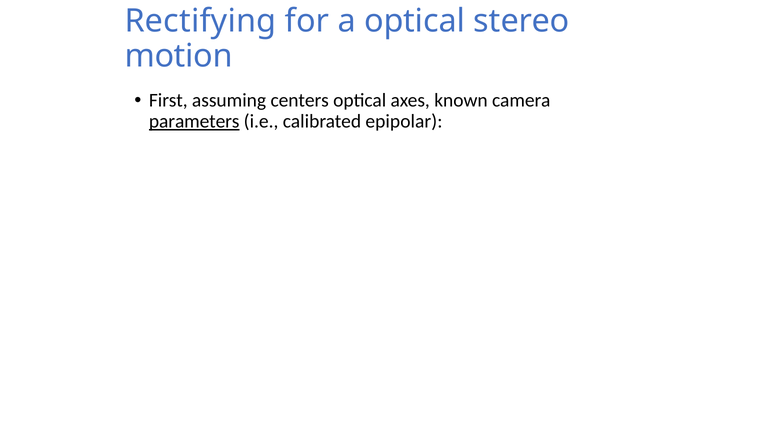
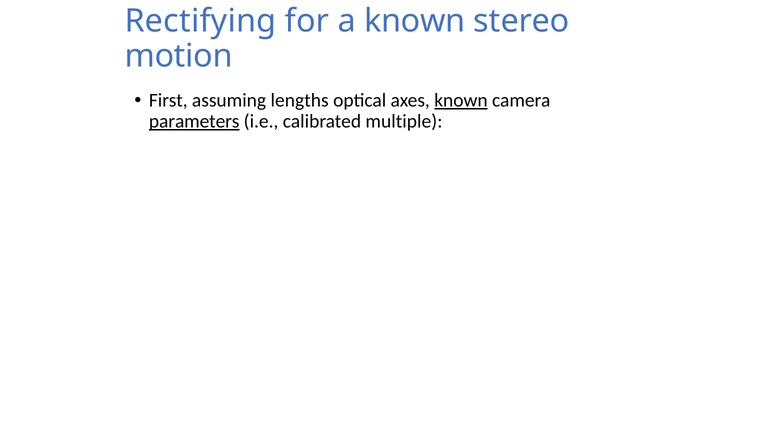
a optical: optical -> known (415, 21)
centers: centers -> lengths (300, 100)
known underline: none -> present (461, 100)
epipolar: epipolar -> multiple (404, 121)
